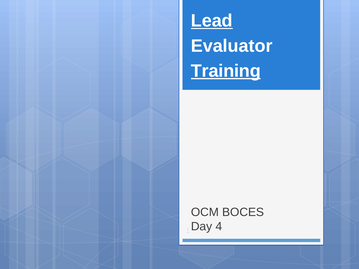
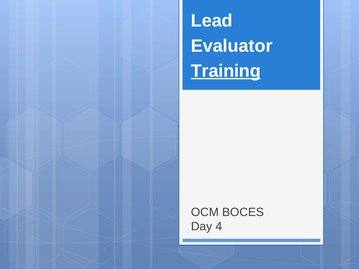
Lead underline: present -> none (212, 21)
